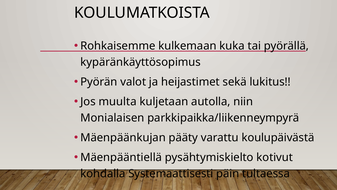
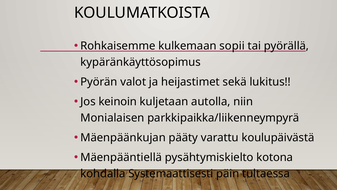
kuka: kuka -> sopii (232, 46)
muulta: muulta -> keinoin (118, 101)
kotivut: kotivut -> kotona (275, 157)
